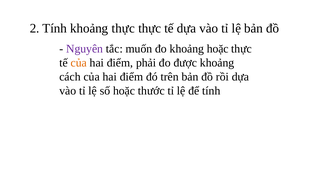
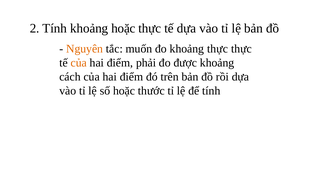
khoảng thực: thực -> hoặc (123, 28)
Nguyên colour: purple -> orange (85, 49)
khoảng hoặc: hoặc -> thực (218, 49)
